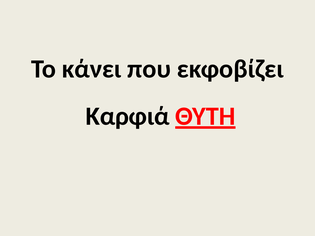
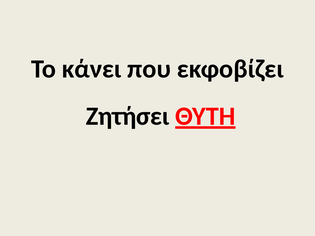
Καρφιά: Καρφιά -> Ζητήσει (128, 116)
